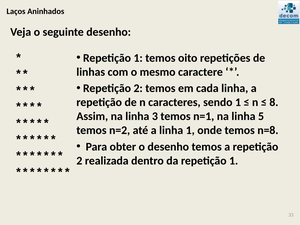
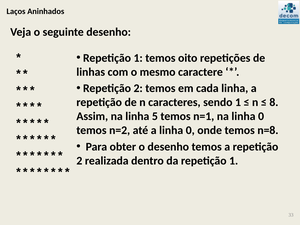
3: 3 -> 5 (155, 116)
na linha 5: 5 -> 0 (261, 116)
a linha 1: 1 -> 0 (190, 130)
